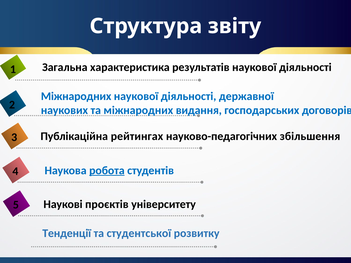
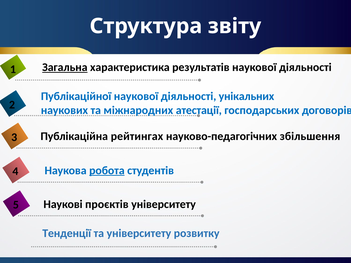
Загальна underline: none -> present (65, 67)
Міжнародних: Міжнародних -> Публікаційної (76, 96)
державної: державної -> унікальних (246, 96)
видання: видання -> атестації (199, 110)
та студентської: студентської -> університету (139, 233)
